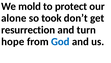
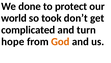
mold: mold -> done (30, 6)
alone: alone -> world (14, 18)
resurrection: resurrection -> complicated (28, 30)
God colour: blue -> orange (60, 41)
